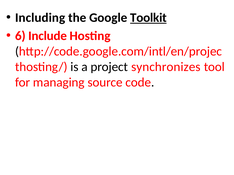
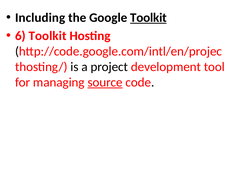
6 Include: Include -> Toolkit (48, 36)
synchronizes: synchronizes -> development (166, 67)
source underline: none -> present (105, 83)
